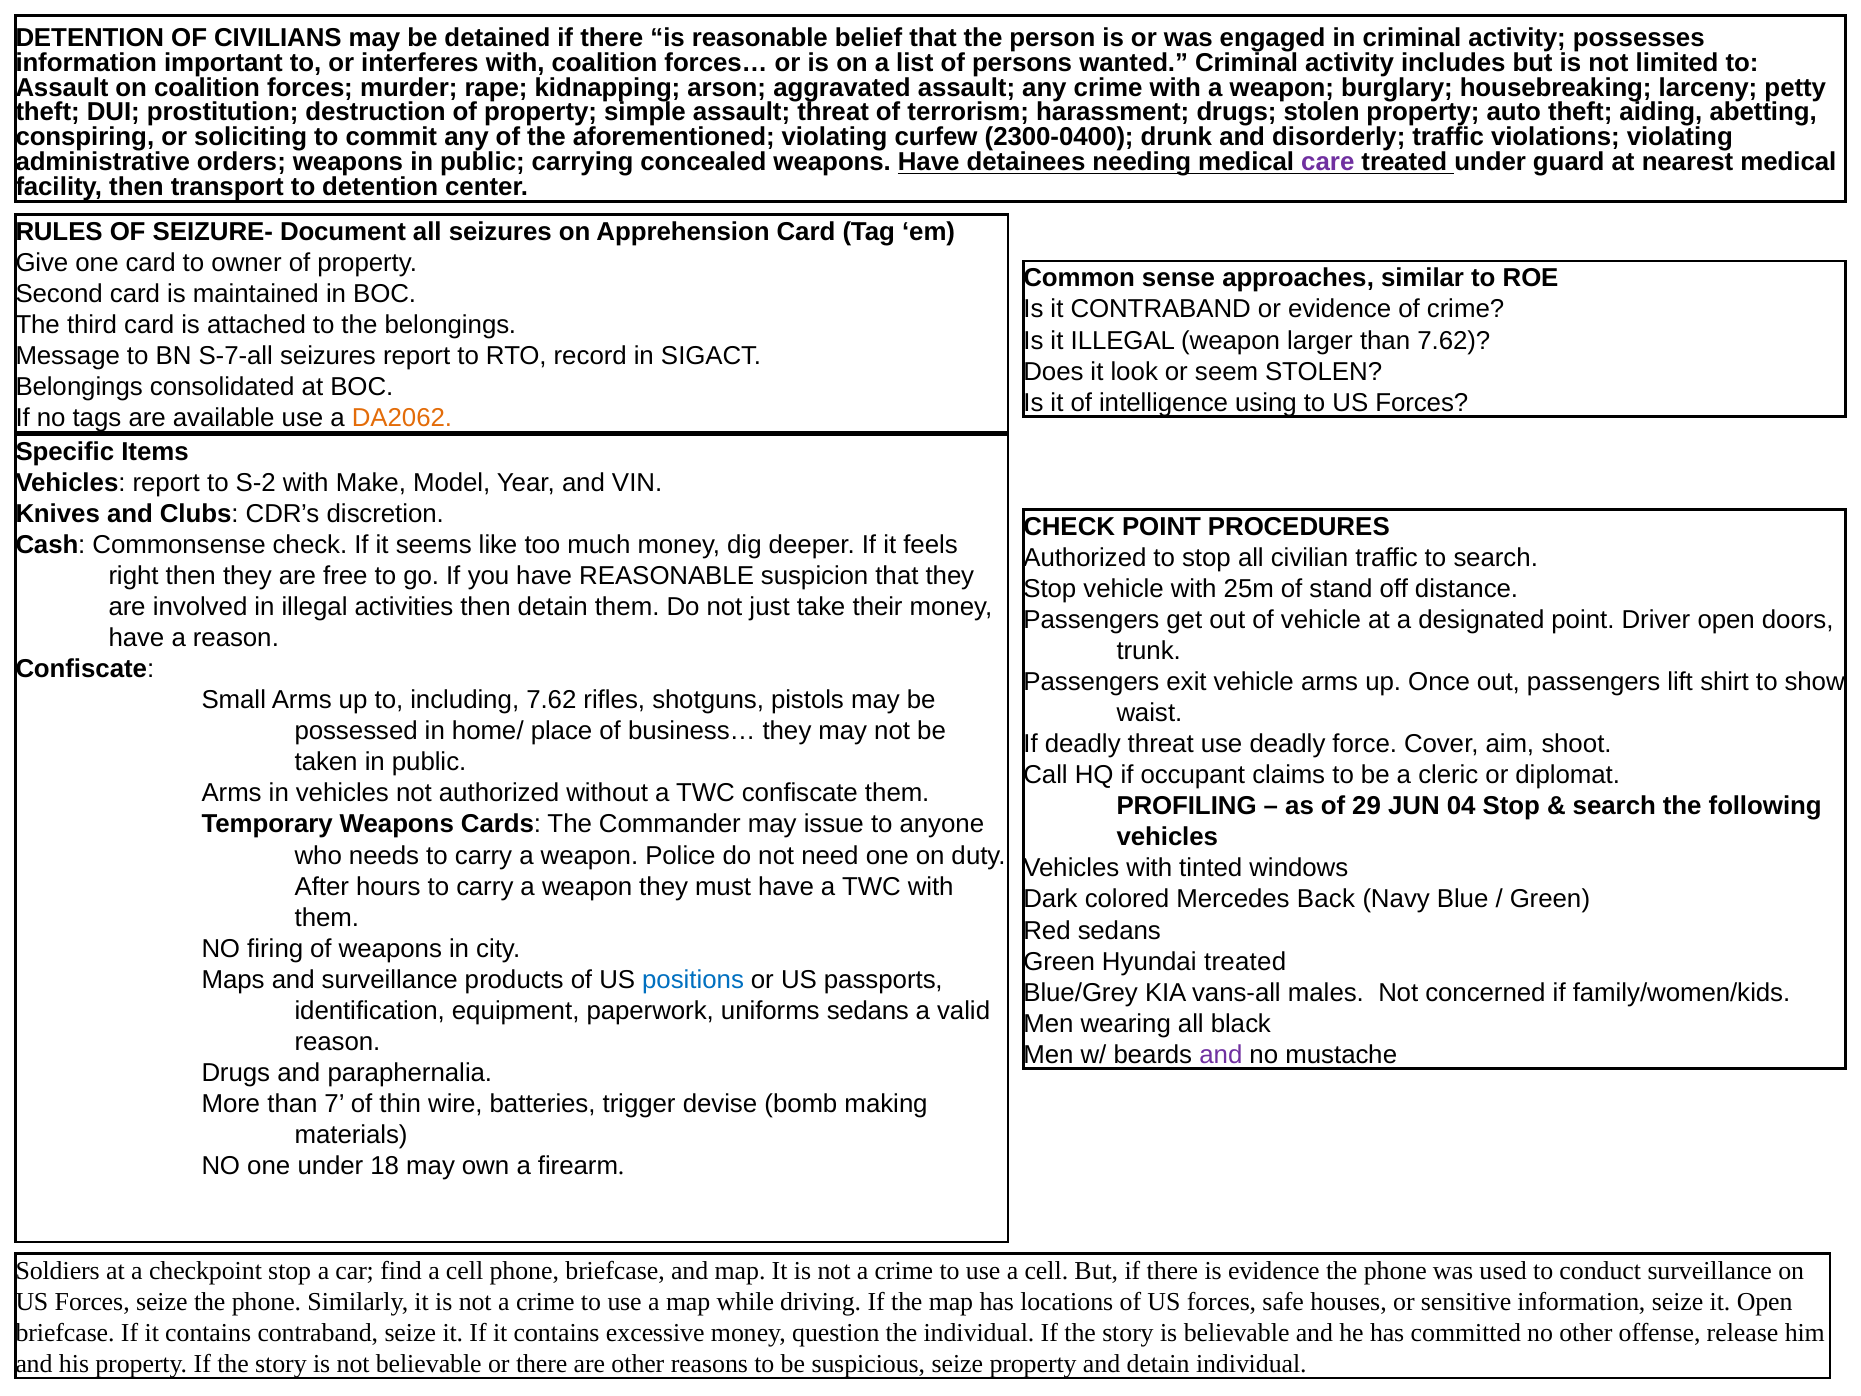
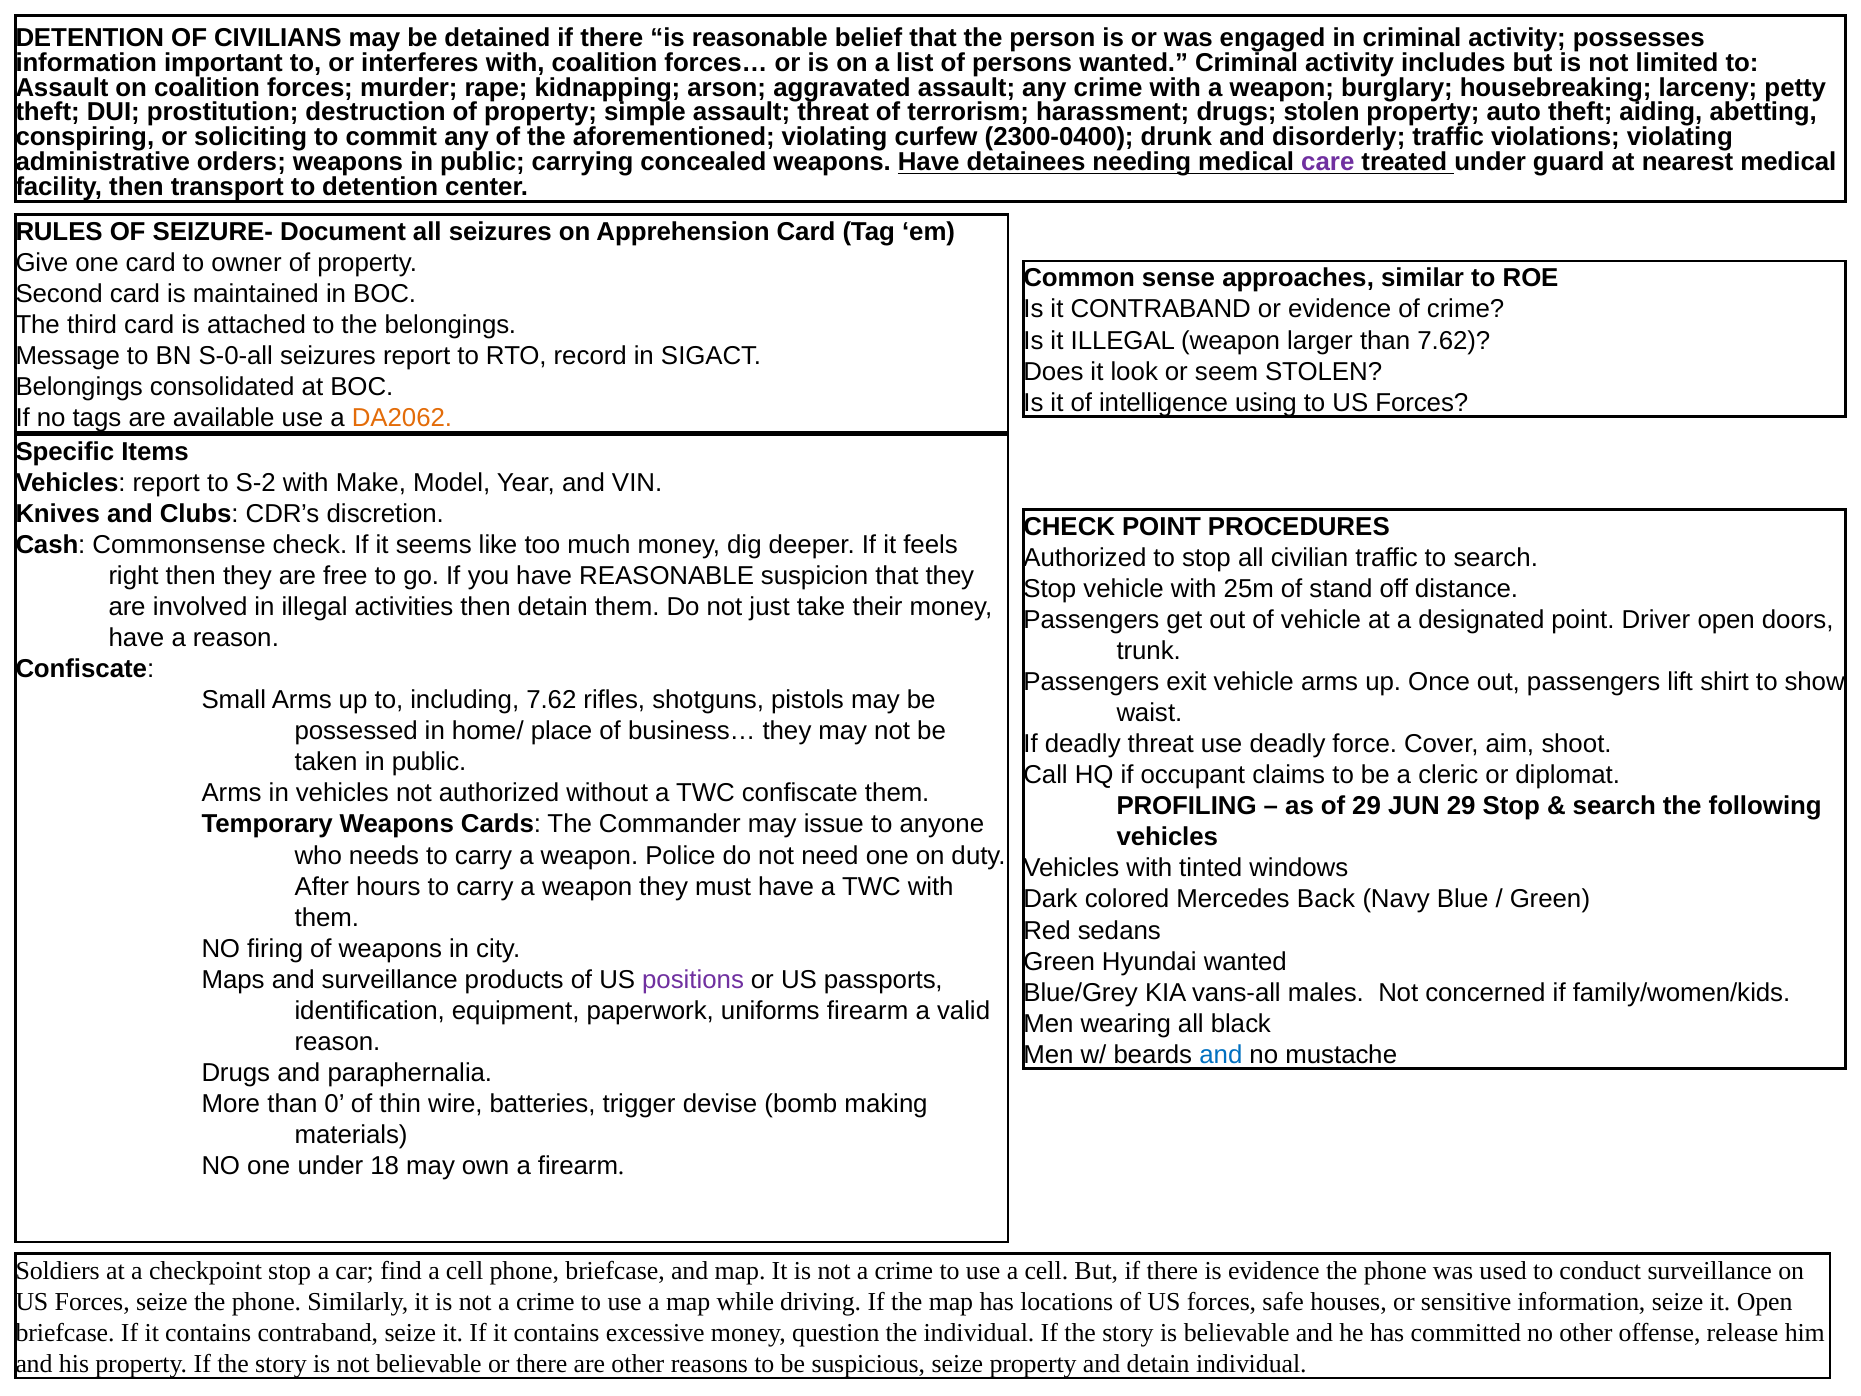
S-7-all: S-7-all -> S-0-all (236, 356)
JUN 04: 04 -> 29 (1461, 806)
Hyundai treated: treated -> wanted (1245, 961)
positions colour: blue -> purple (693, 980)
uniforms sedans: sedans -> firearm (868, 1011)
and colour: purple -> blue (1221, 1055)
7: 7 -> 0 (335, 1104)
